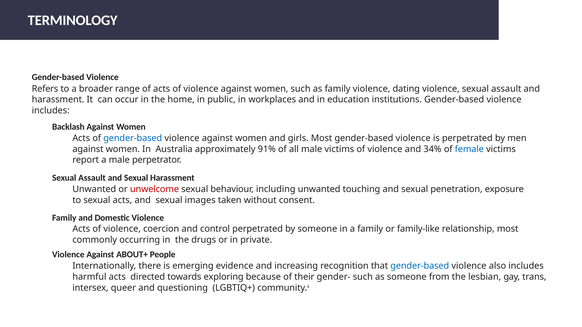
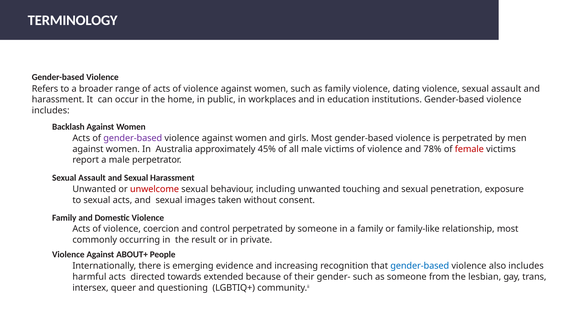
gender-based colour: blue -> purple (133, 138)
91%: 91% -> 45% (267, 149)
34%: 34% -> 78% (432, 149)
female colour: blue -> red (469, 149)
drugs: drugs -> result (204, 240)
exploring: exploring -> extended (224, 277)
